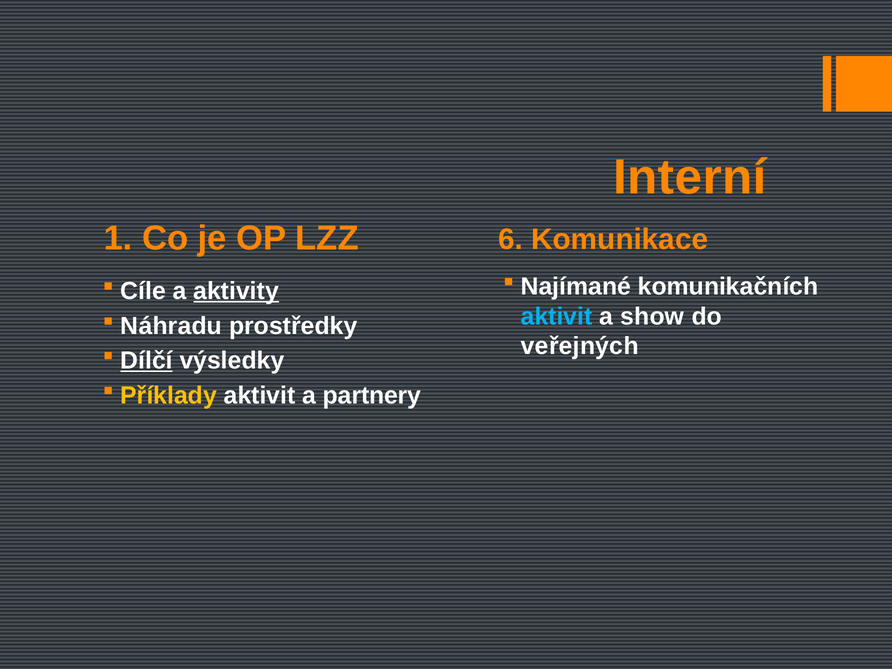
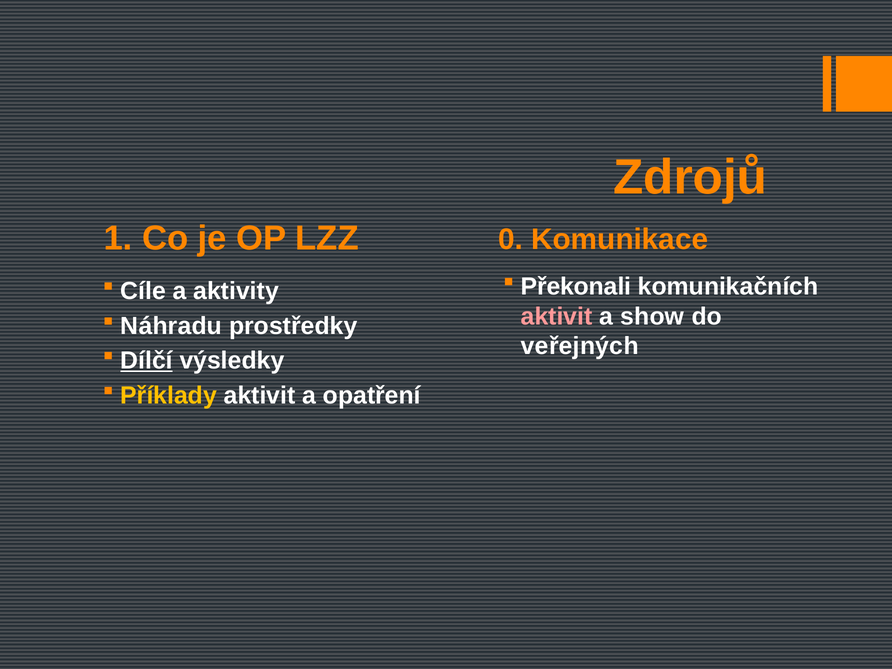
Interní: Interní -> Zdrojů (690, 177)
6: 6 -> 0 (511, 239)
Najímané: Najímané -> Překonali (576, 287)
aktivity underline: present -> none (236, 291)
aktivit colour: light blue -> pink (557, 316)
partnery: partnery -> opatření (372, 395)
